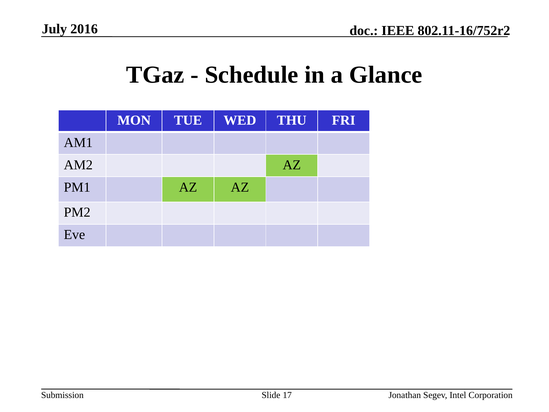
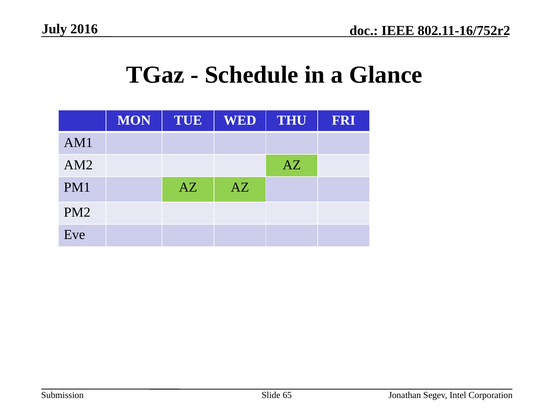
17: 17 -> 65 (287, 395)
